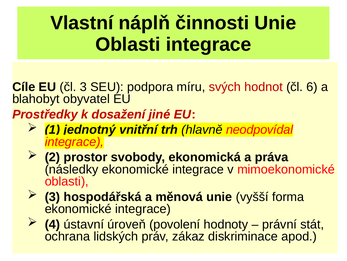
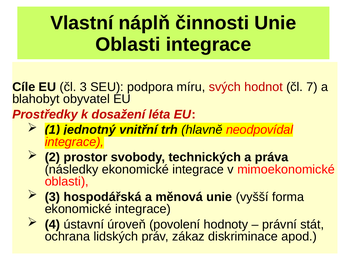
6: 6 -> 7 (312, 87)
jiné: jiné -> léta (160, 114)
ekonomická: ekonomická -> technických (205, 157)
